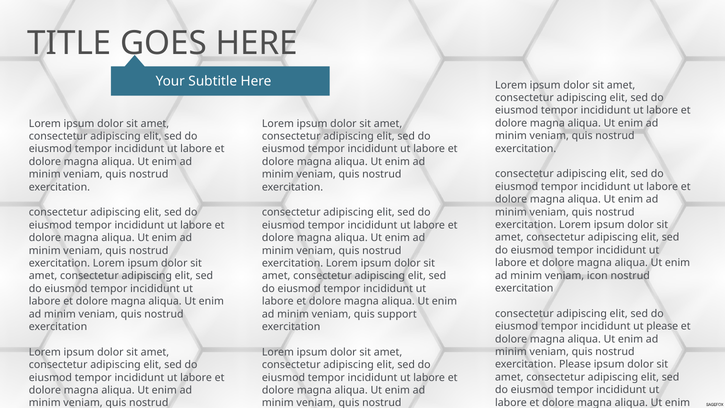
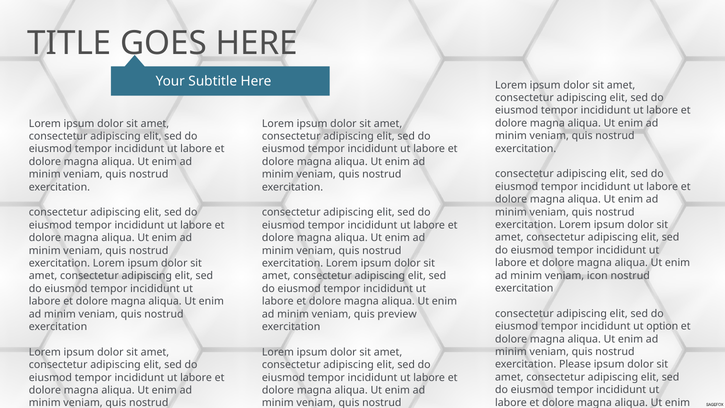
support: support -> preview (397, 314)
ut please: please -> option (662, 326)
